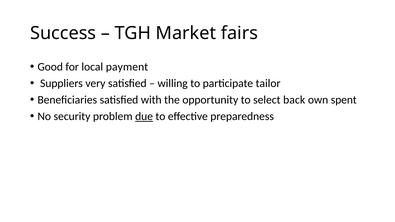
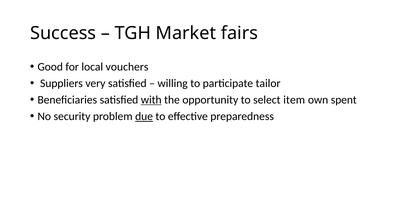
payment: payment -> vouchers (127, 67)
with underline: none -> present (151, 100)
back: back -> item (294, 100)
